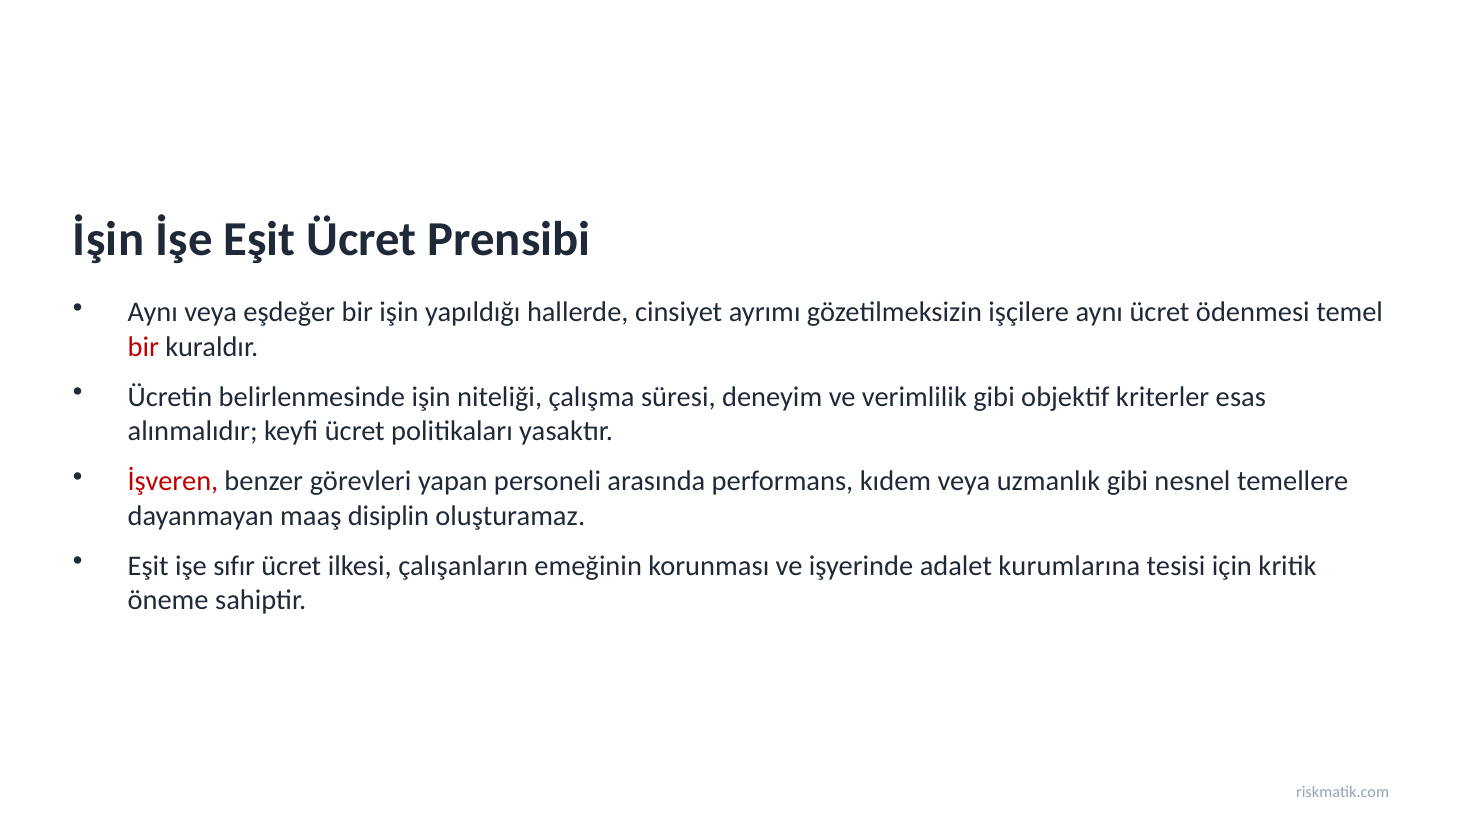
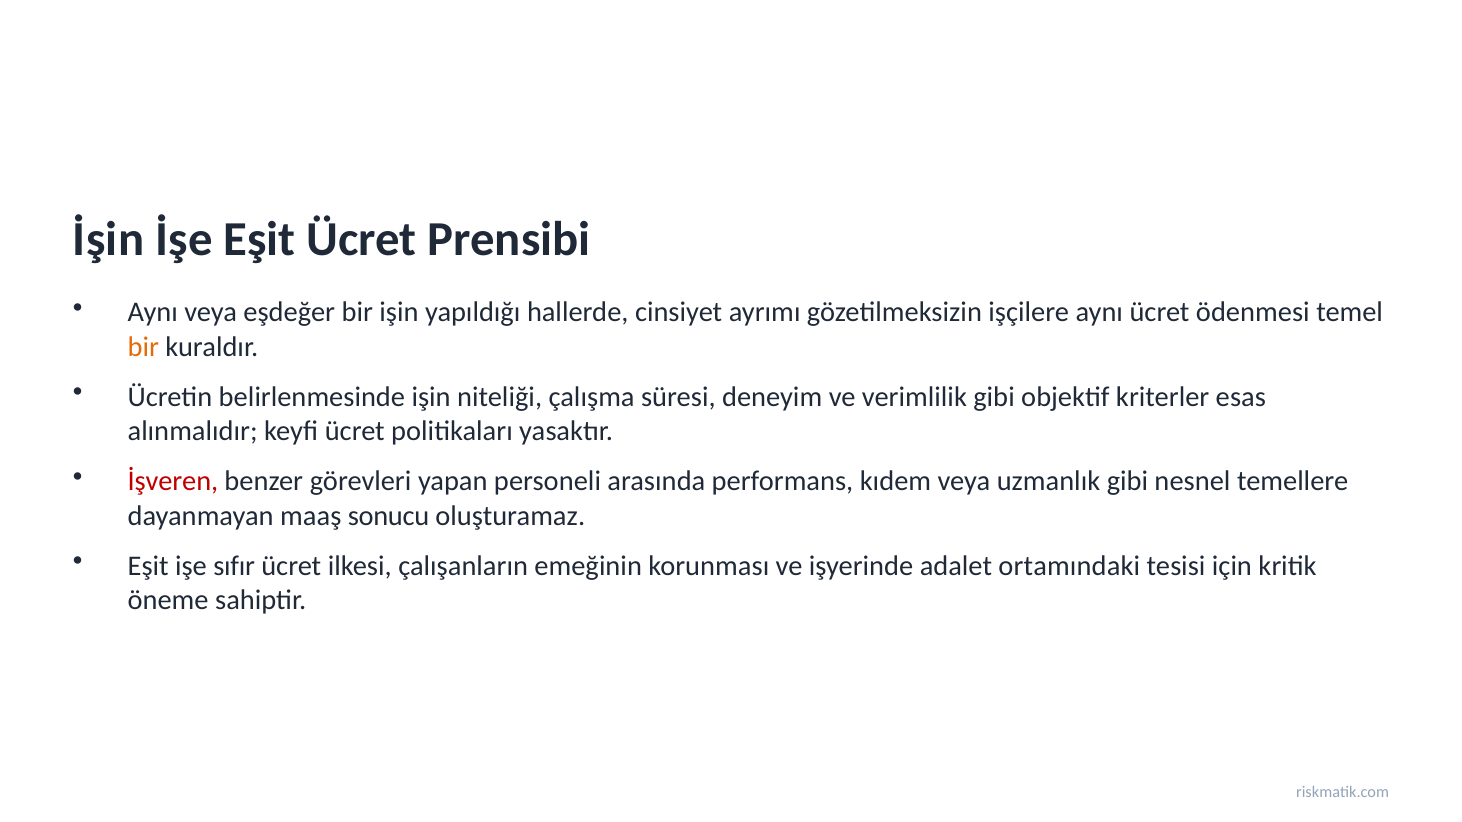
bir colour: red -> orange (143, 347)
disiplin: disiplin -> sonucu (389, 516)
kurumlarına: kurumlarına -> ortamındaki (1069, 566)
